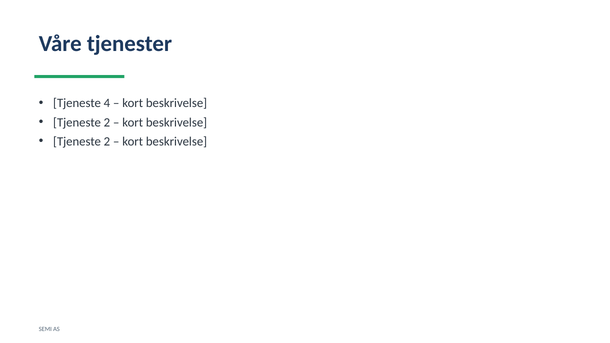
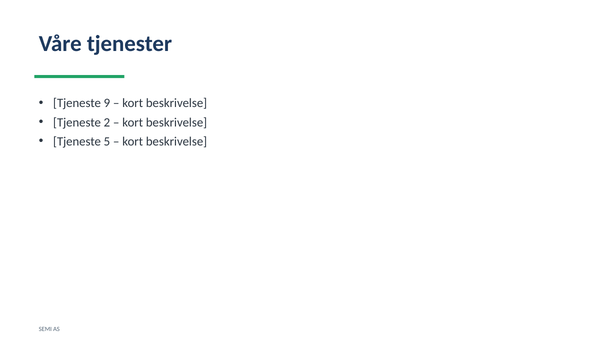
4: 4 -> 9 (107, 103)
2: 2 -> 5 (107, 141)
